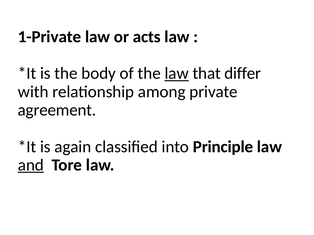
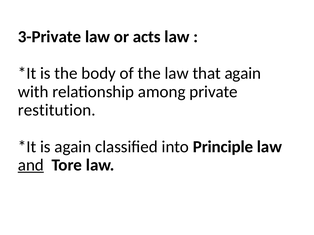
1-Private: 1-Private -> 3-Private (50, 37)
law underline: present -> none (177, 74)
that differ: differ -> again (243, 74)
agreement: agreement -> restitution (57, 110)
